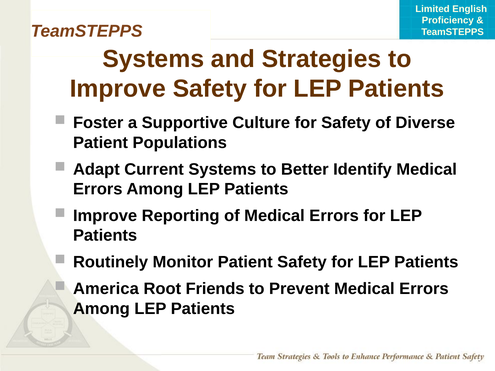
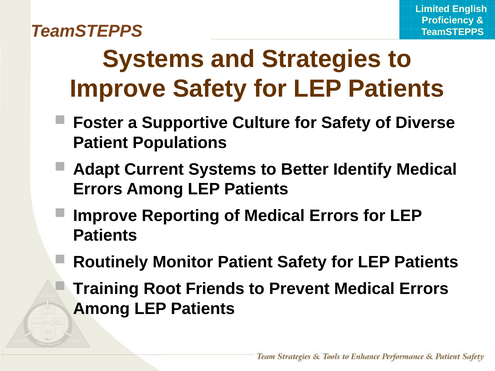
America: America -> Training (106, 289)
